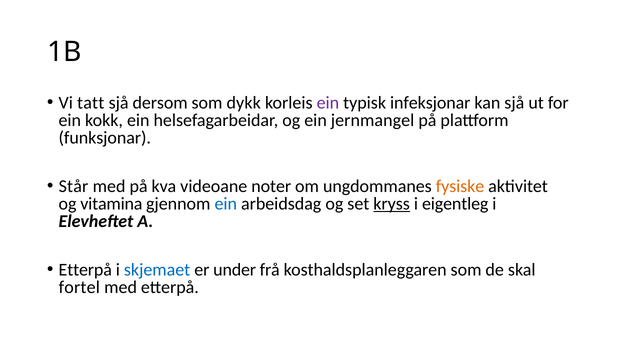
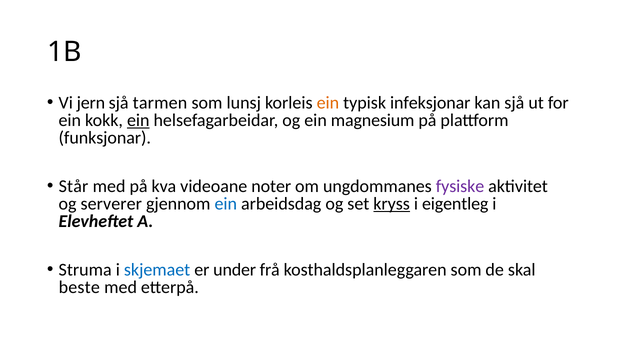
tatt: tatt -> jern (91, 103)
dersom: dersom -> tarmen (160, 103)
dykk: dykk -> lunsj (244, 103)
ein colour: purple -> orange (328, 103)
ein underline: none -> present (138, 120)
jernmangel: jernmangel -> magnesium (373, 120)
fysiske colour: orange -> purple (460, 186)
vitamina: vitamina -> serverer (111, 204)
Etterpå: Etterpå -> Struma (85, 270)
fortel: fortel -> beste (79, 287)
